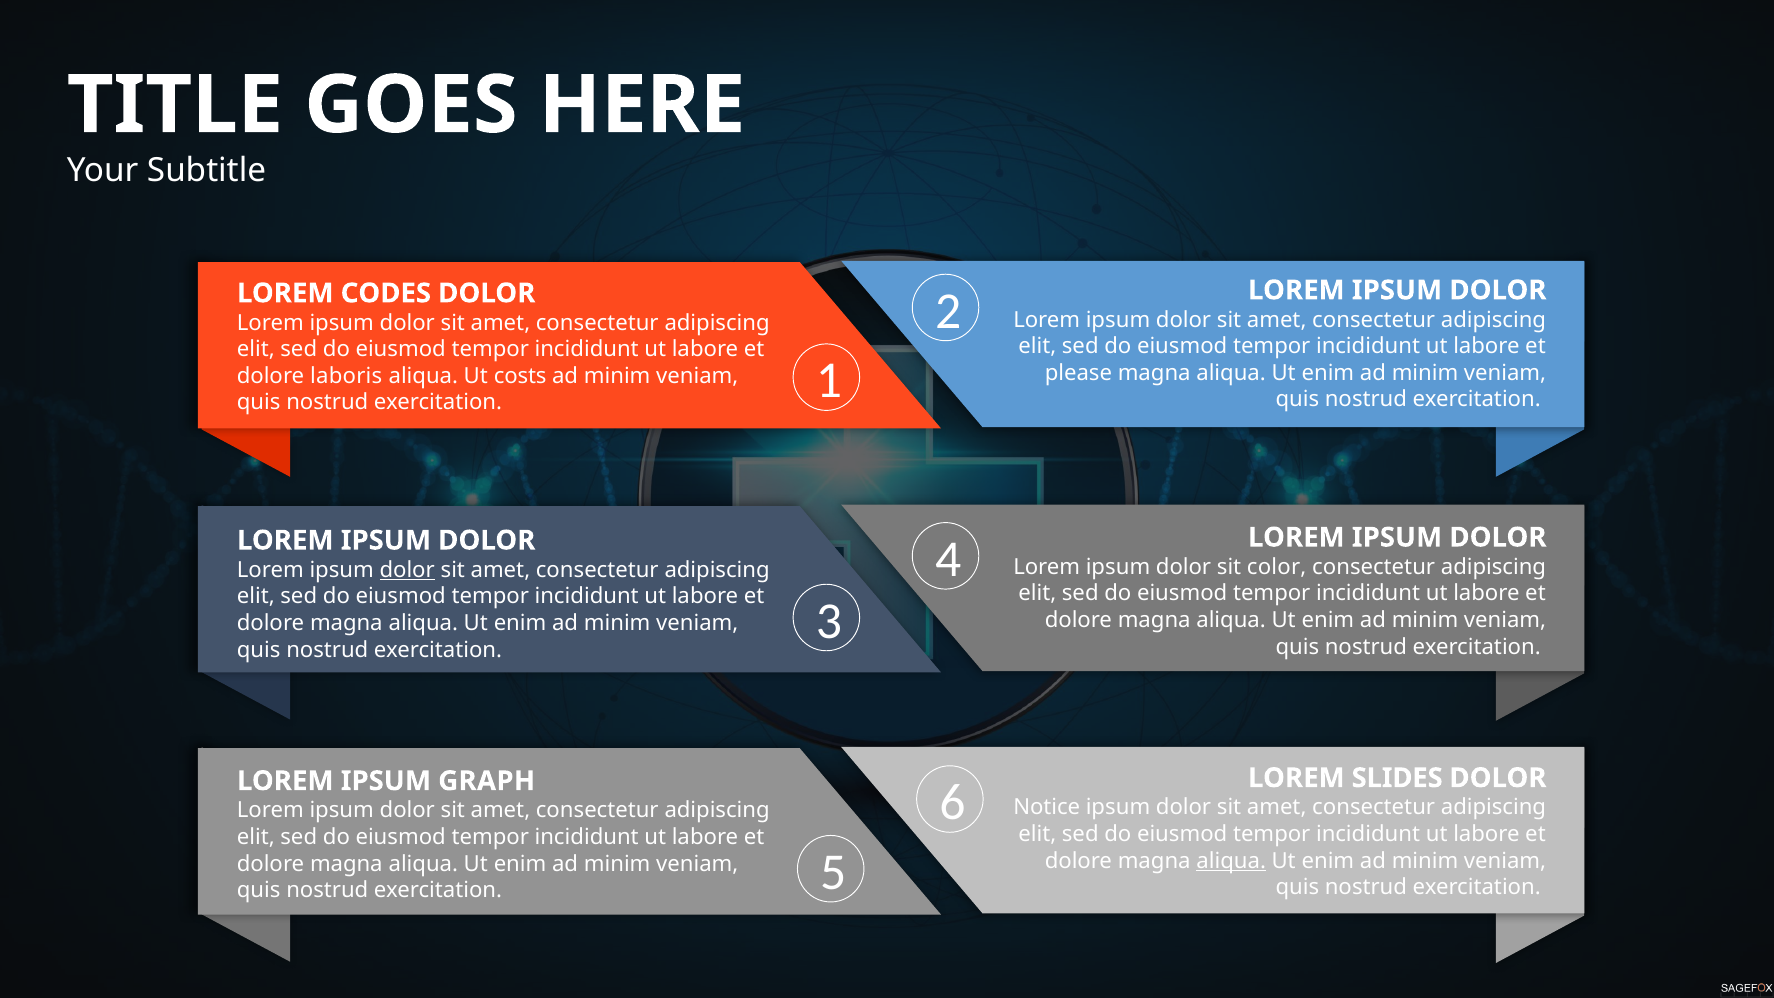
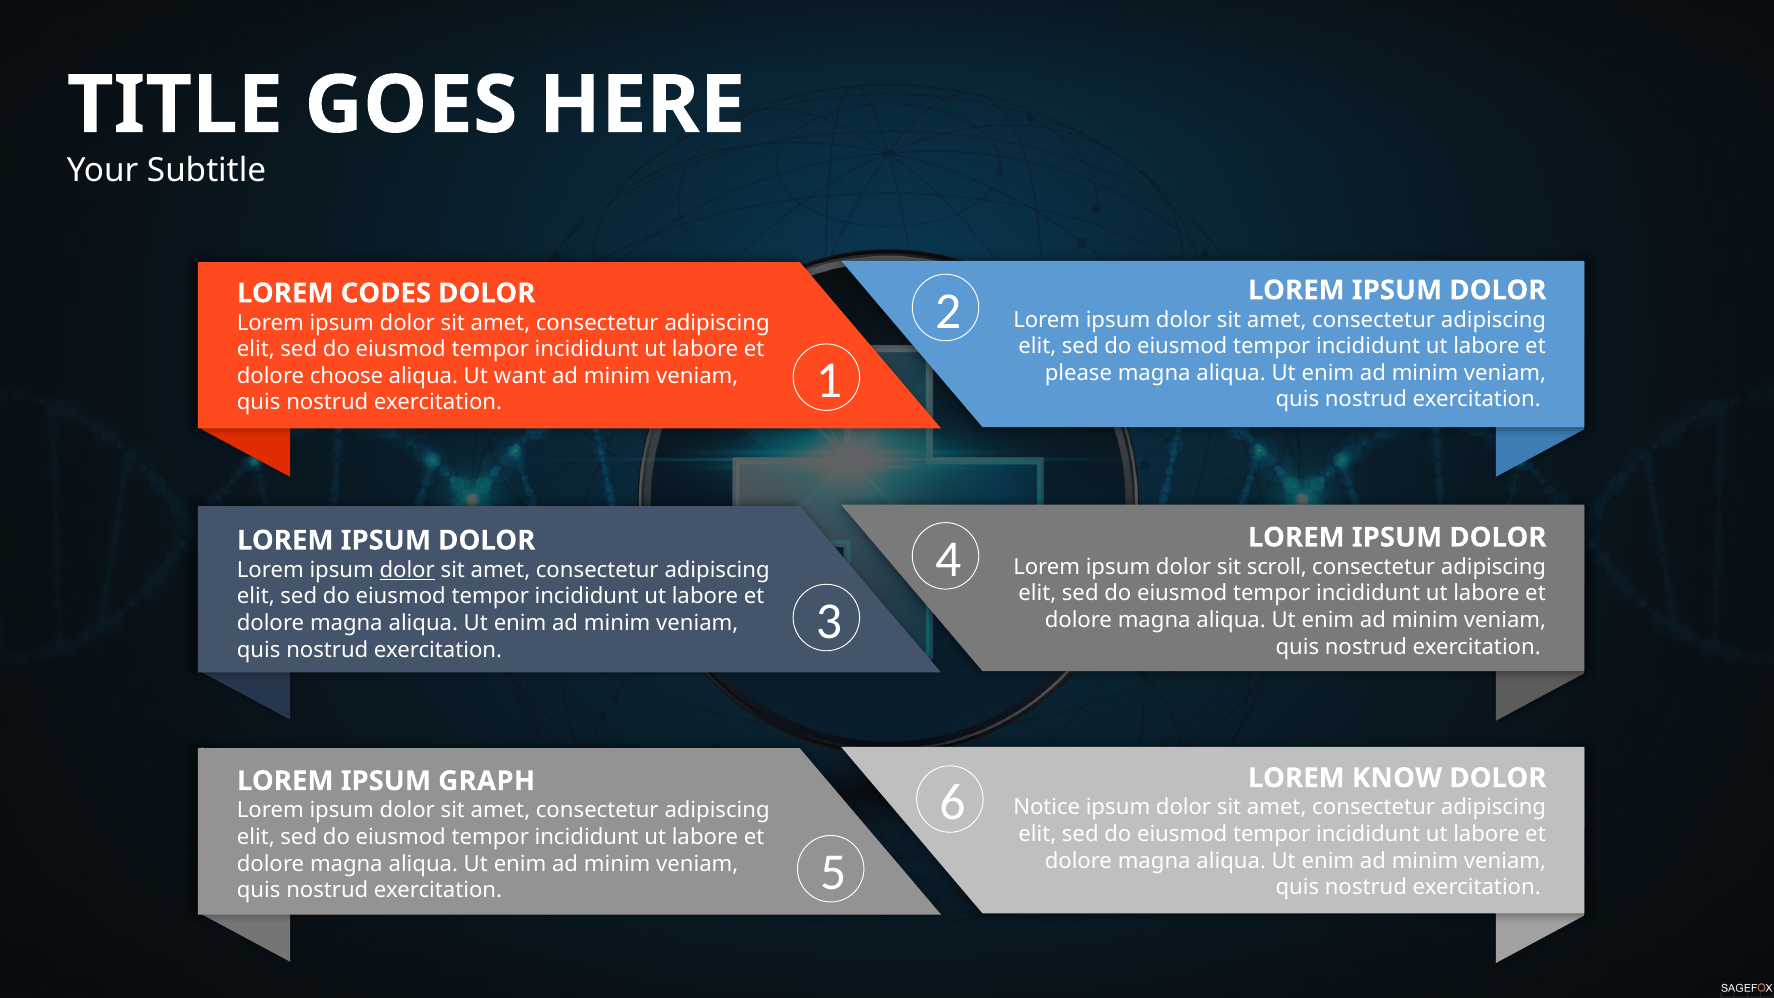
laboris: laboris -> choose (346, 376)
costs: costs -> want (520, 376)
color: color -> scroll (1277, 567)
SLIDES: SLIDES -> KNOW (1397, 778)
aliqua underline: present -> none (1231, 861)
